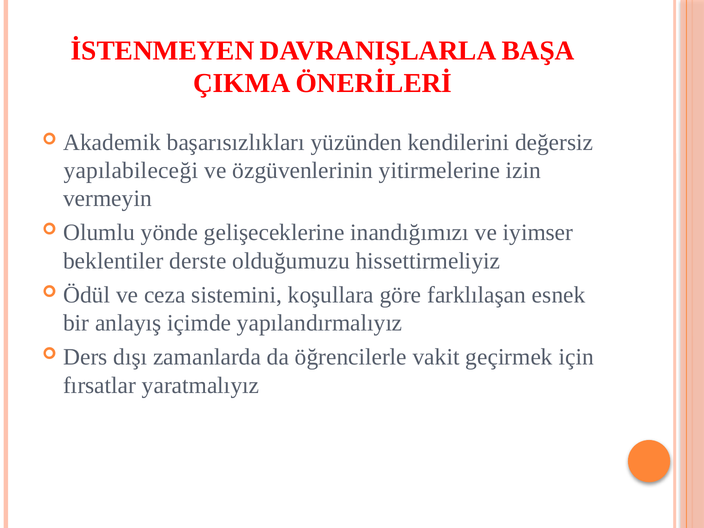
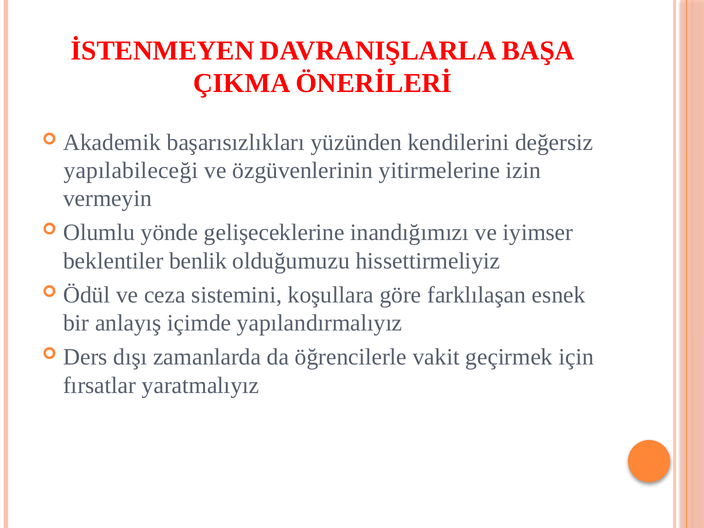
derste: derste -> benlik (198, 261)
